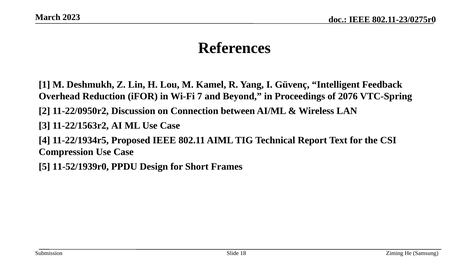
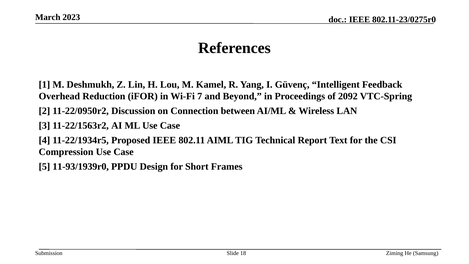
2076: 2076 -> 2092 (348, 96)
11-52/1939r0: 11-52/1939r0 -> 11-93/1939r0 (81, 167)
